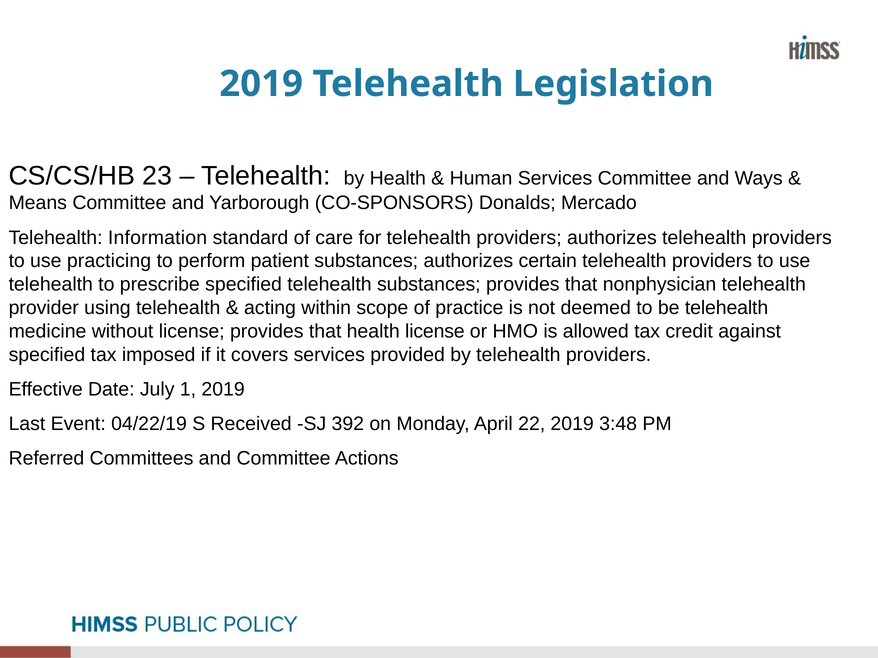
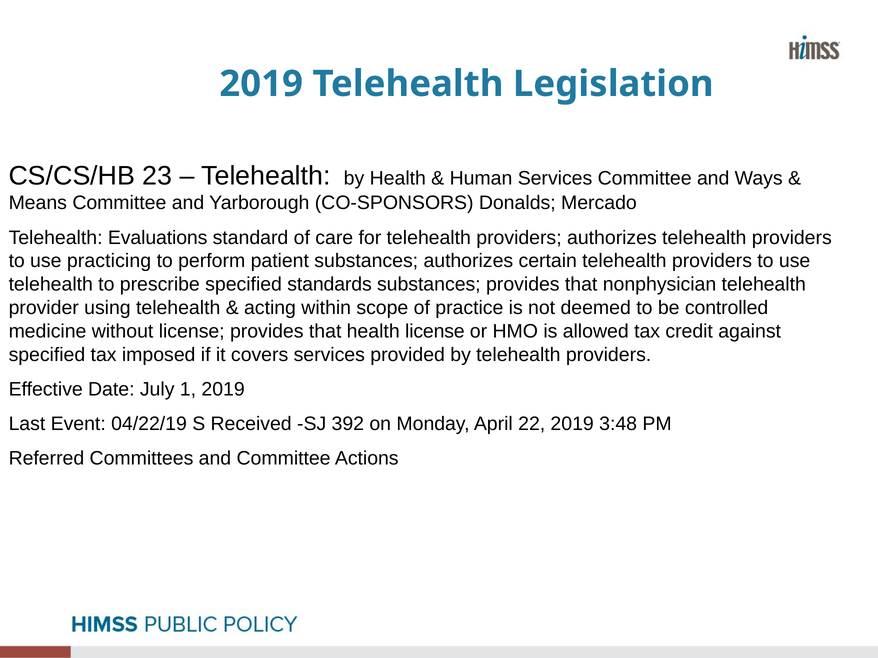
Information: Information -> Evaluations (158, 238)
specified telehealth: telehealth -> standards (330, 285)
be telehealth: telehealth -> controlled (727, 308)
